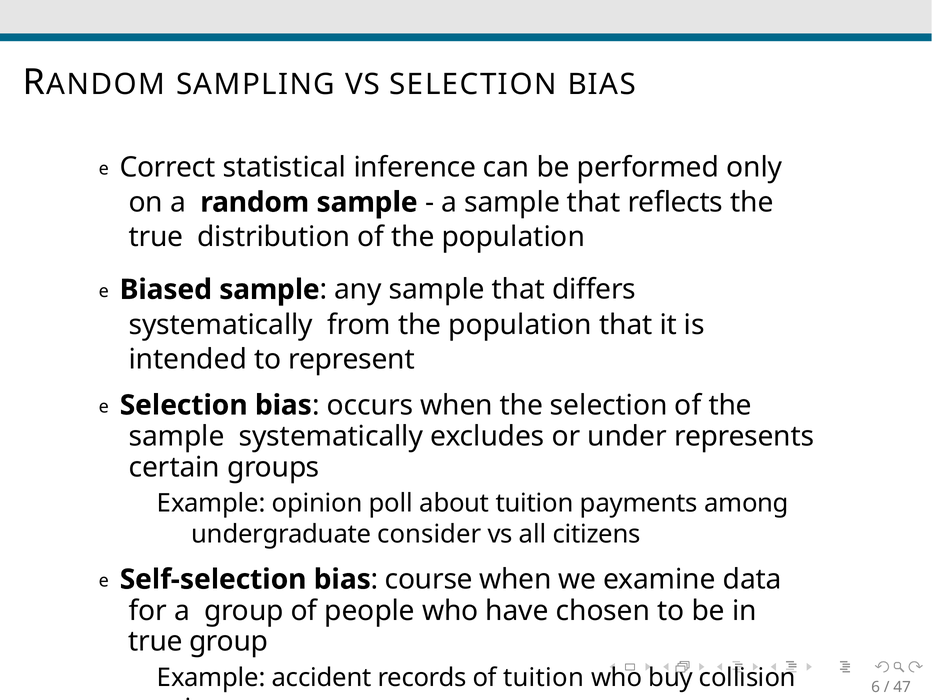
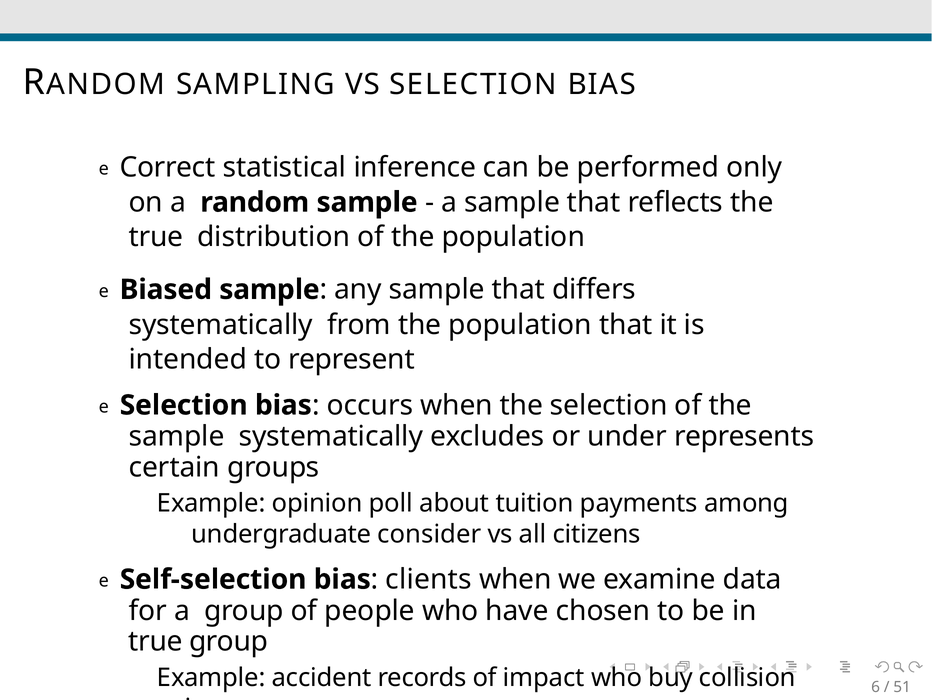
course: course -> clients (429, 579)
of tuition: tuition -> impact (544, 677)
47: 47 -> 51 (902, 687)
